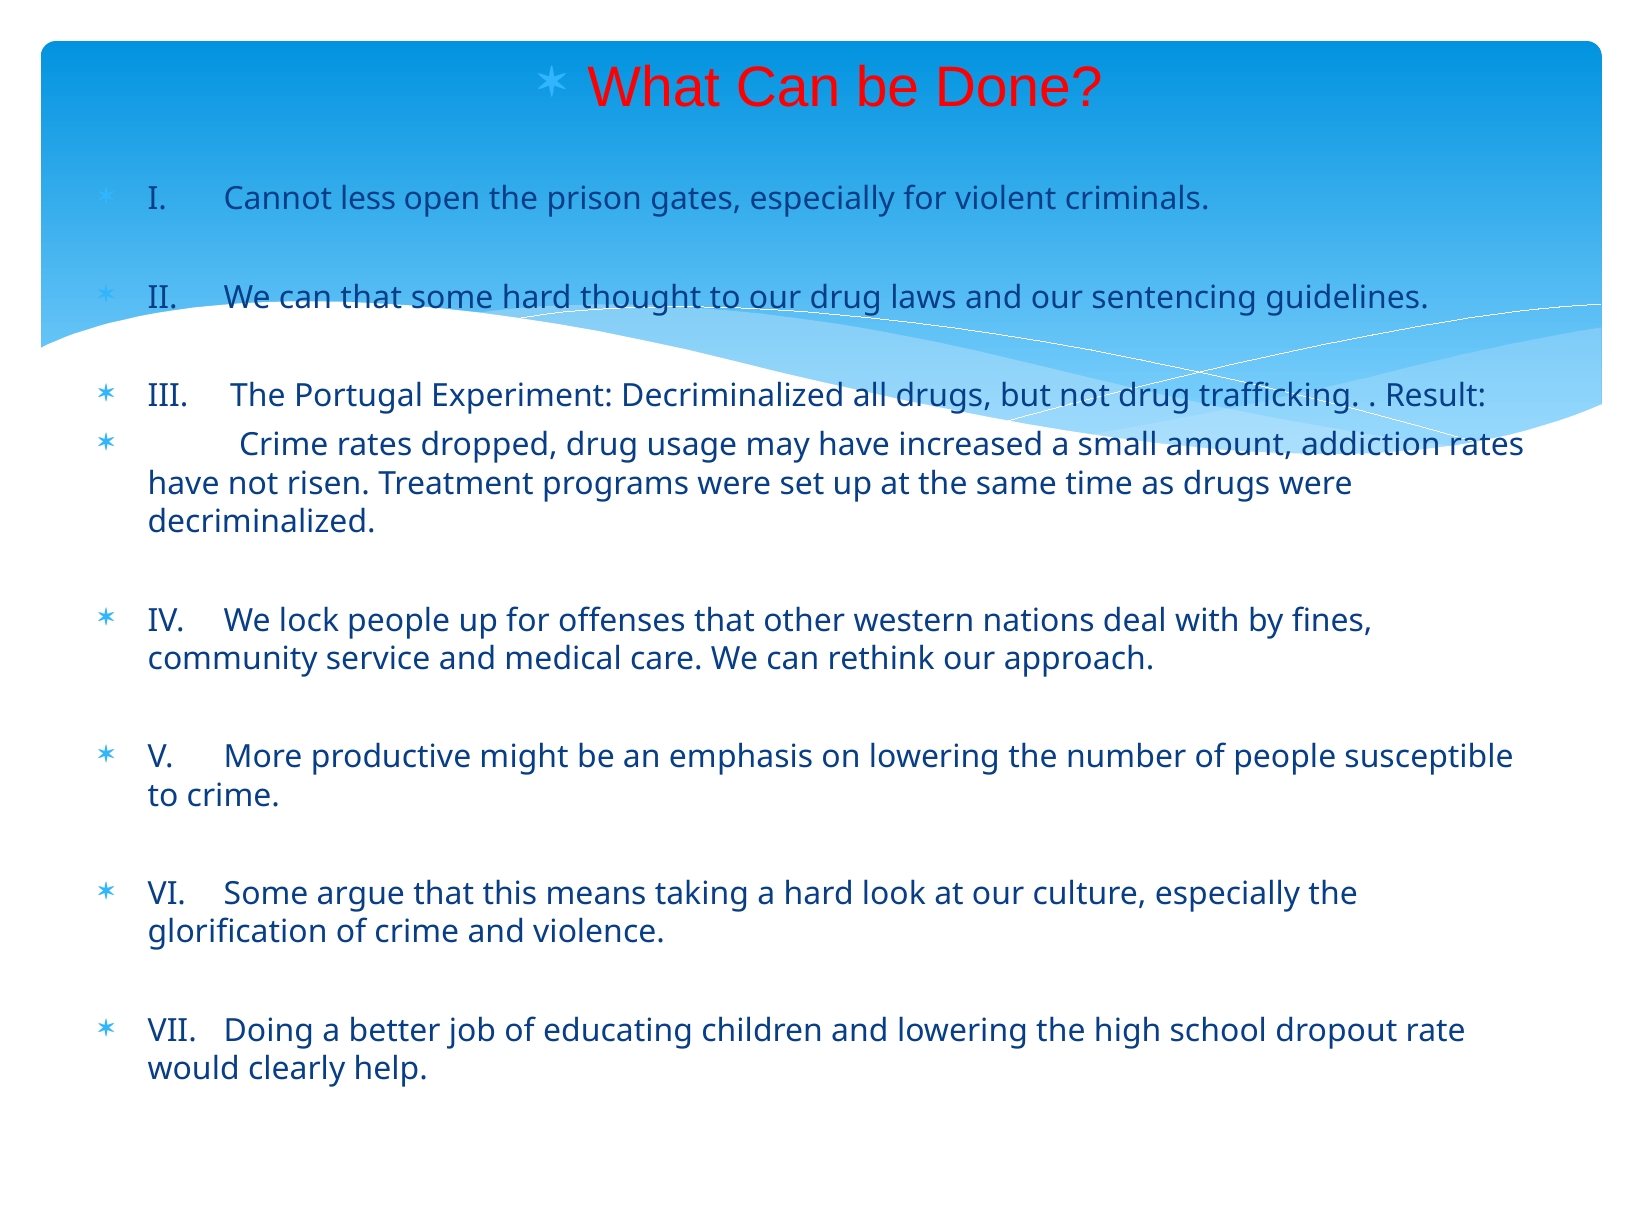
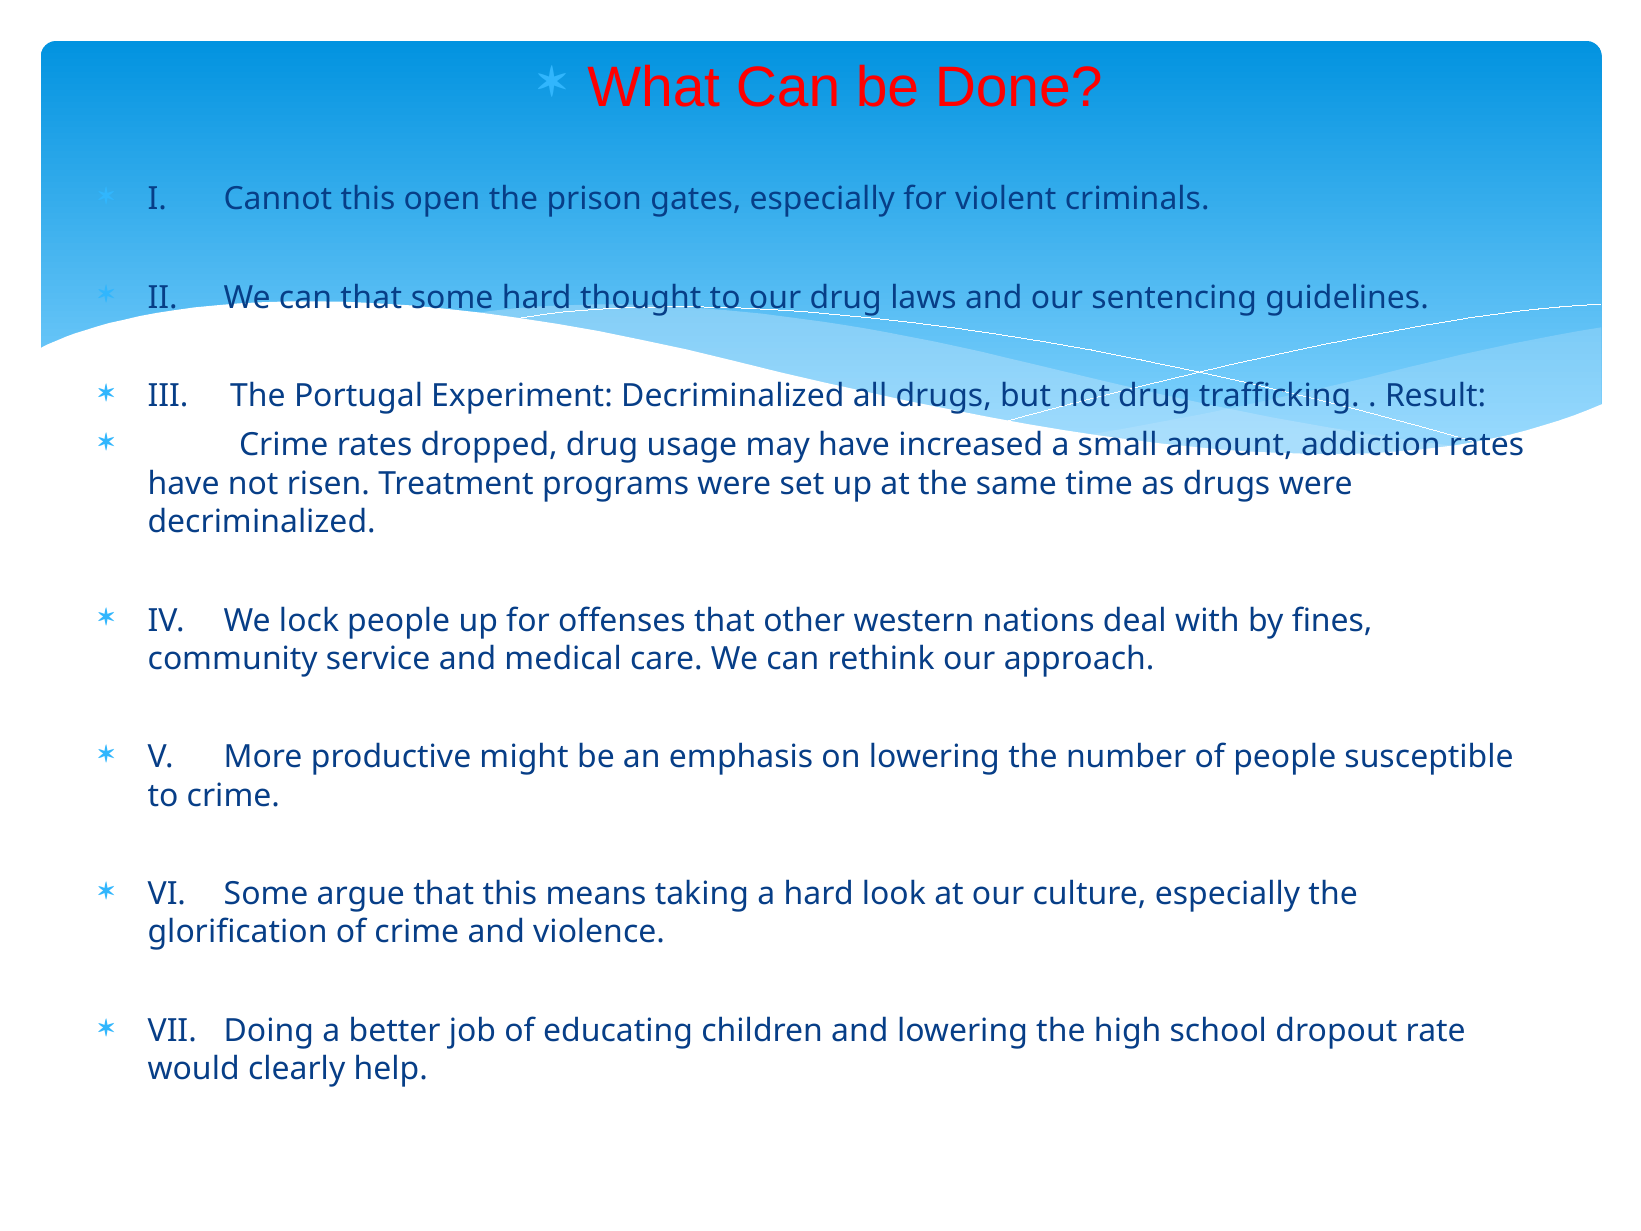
Cannot less: less -> this (368, 199)
